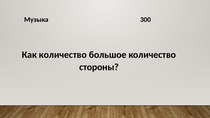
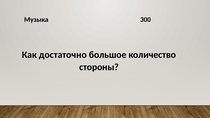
Как количество: количество -> достаточно (63, 55)
